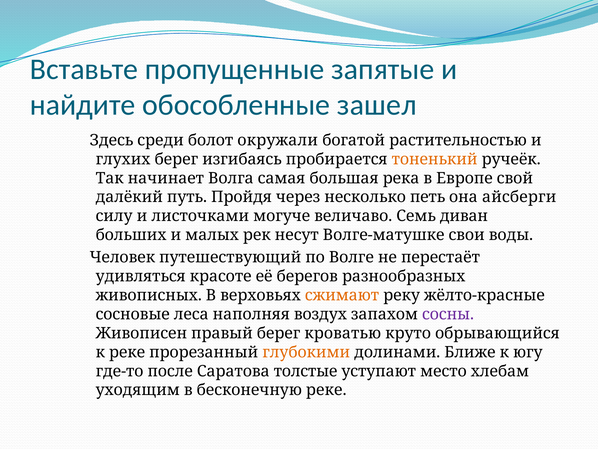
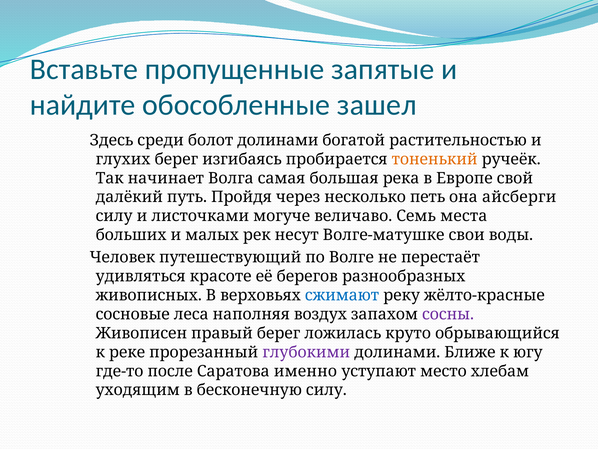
болот окружали: окружали -> долинами (278, 140)
диван: диван -> места (464, 216)
сжимают colour: orange -> blue (342, 295)
кроватью: кроватью -> ложилась (343, 333)
глубокими colour: orange -> purple (306, 352)
толстые: толстые -> именно (305, 371)
бесконечную реке: реке -> силу (326, 390)
